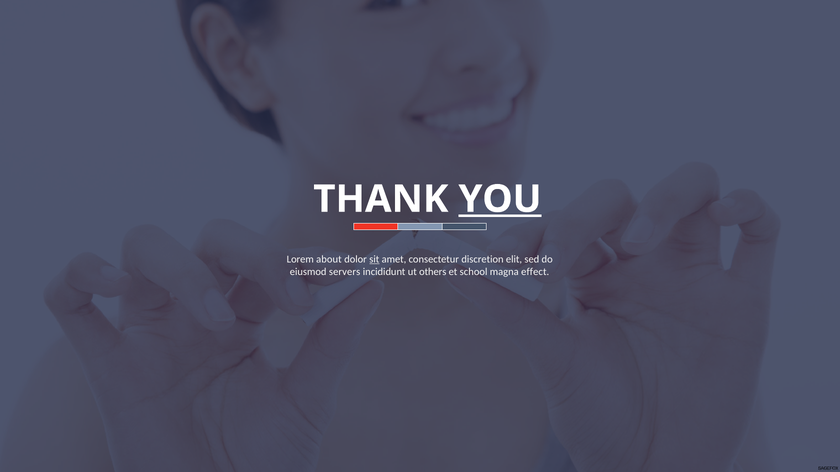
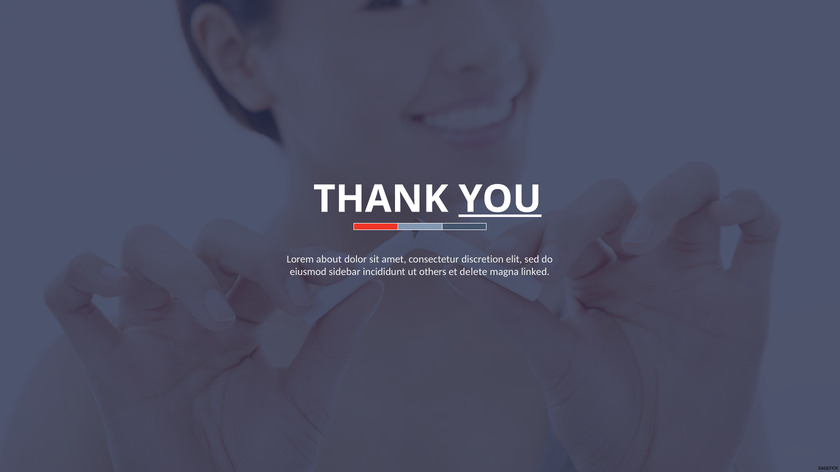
sit underline: present -> none (374, 259)
servers: servers -> sidebar (345, 272)
school: school -> delete (474, 272)
effect: effect -> linked (535, 272)
